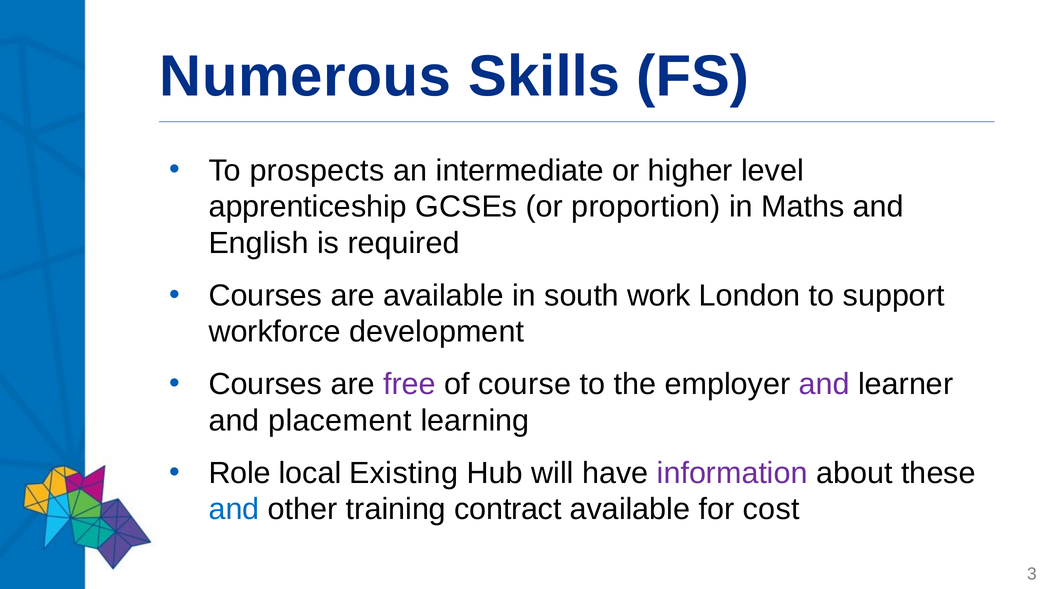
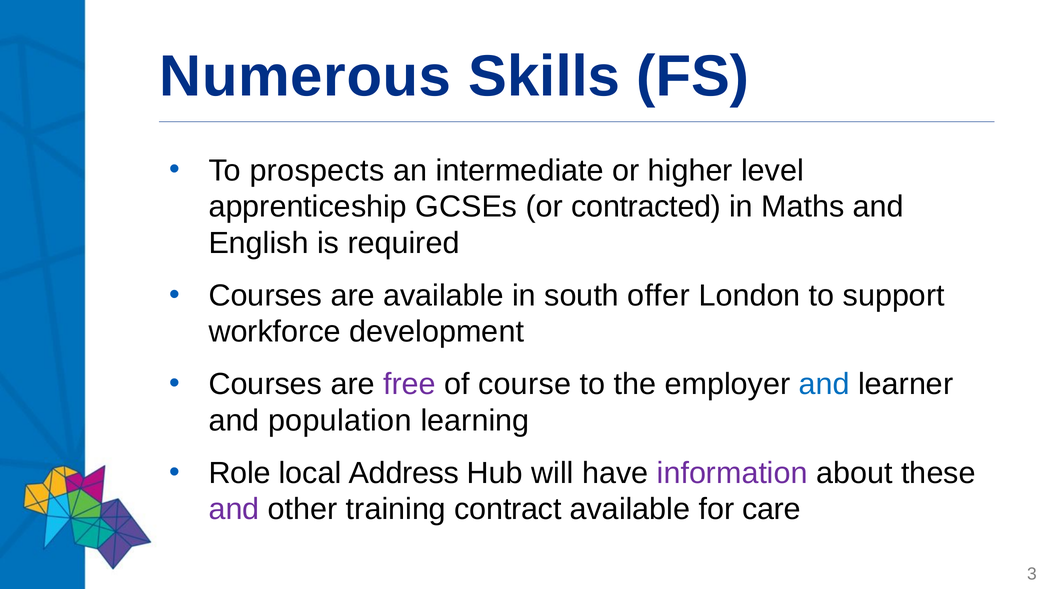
proportion: proportion -> contracted (646, 207)
work: work -> offer (659, 296)
and colour: purple -> blue (824, 384)
placement: placement -> population (340, 421)
Existing: Existing -> Address (404, 473)
and colour: blue -> purple (234, 509)
cost: cost -> care (771, 509)
